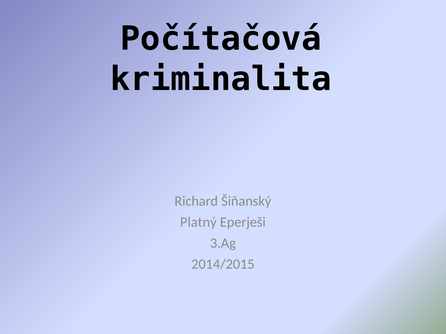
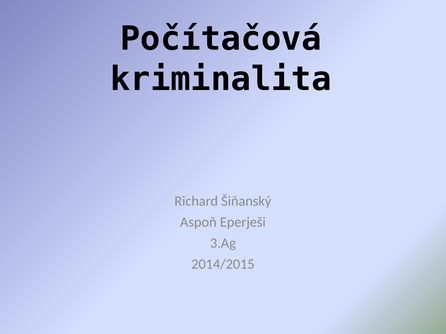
Platný: Platný -> Aspoň (198, 222)
